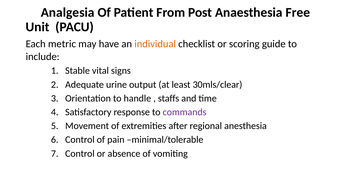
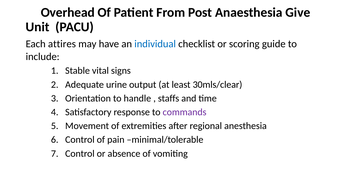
Analgesia: Analgesia -> Overhead (68, 13)
Free: Free -> Give (298, 13)
metric: metric -> attires (62, 44)
individual colour: orange -> blue (155, 44)
